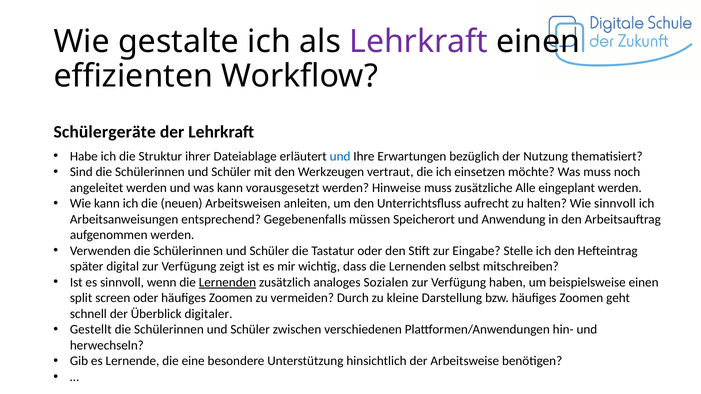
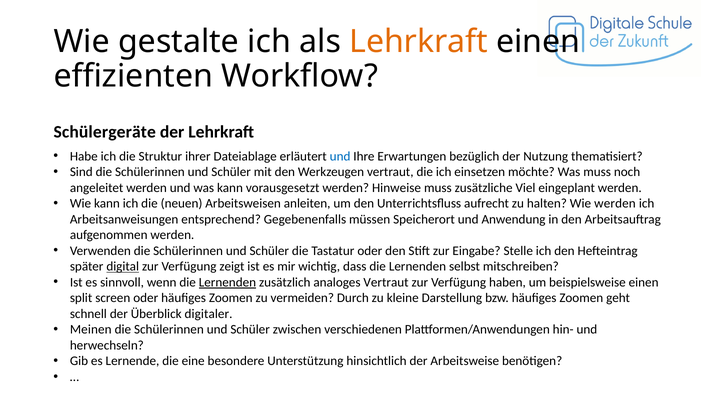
Lehrkraft colour: purple -> orange (419, 42)
Alle: Alle -> Viel (526, 188)
Wie sinnvoll: sinnvoll -> werden (615, 204)
digital underline: none -> present (123, 267)
analoges Sozialen: Sozialen -> Vertraut (386, 283)
Gestellt: Gestellt -> Meinen (91, 330)
